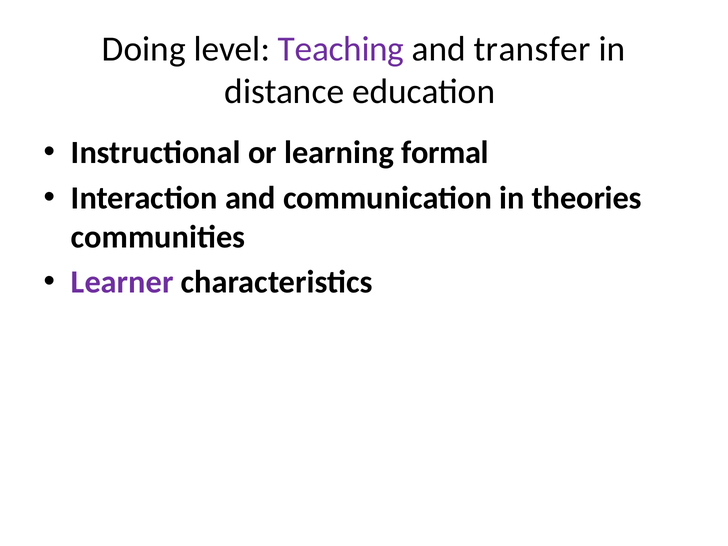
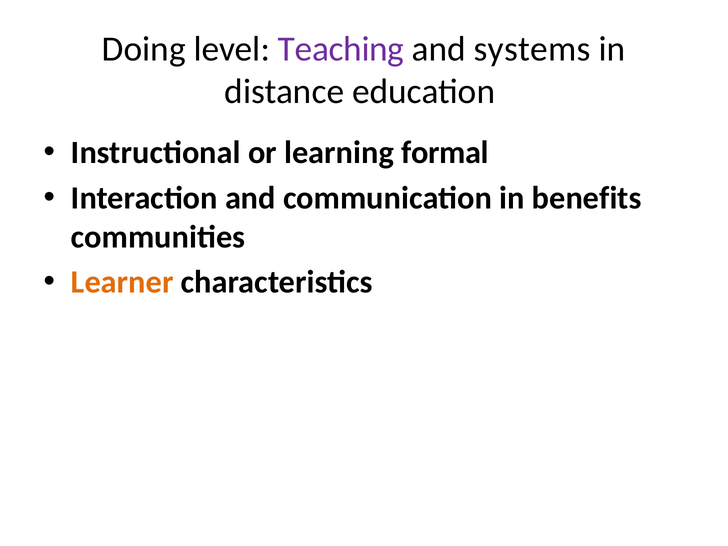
transfer: transfer -> systems (532, 49)
theories: theories -> benefits (587, 198)
Learner colour: purple -> orange (122, 282)
